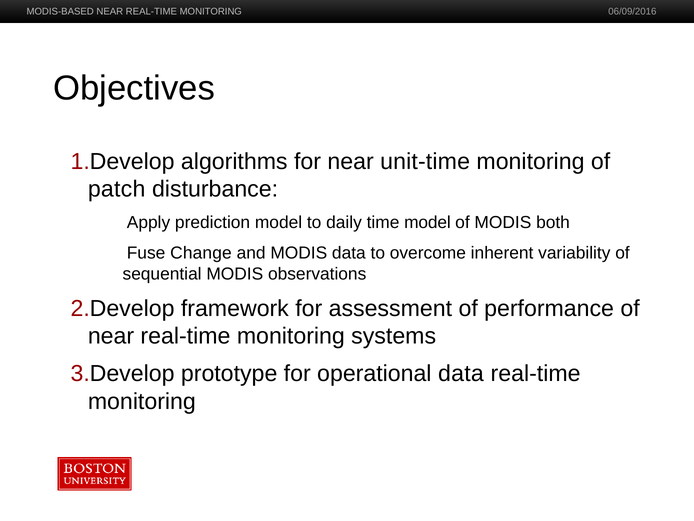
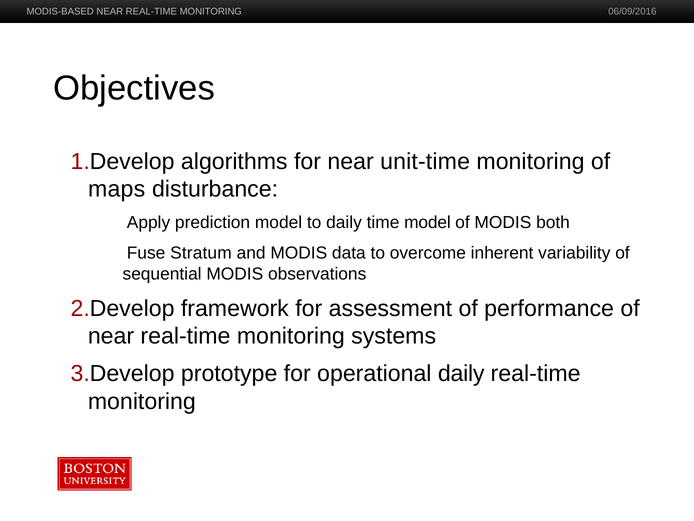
patch: patch -> maps (117, 189)
Change: Change -> Stratum (201, 253)
operational data: data -> daily (461, 373)
